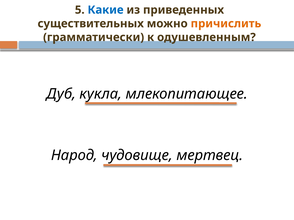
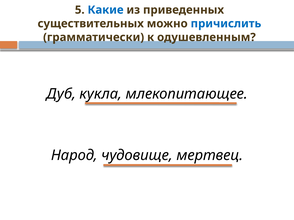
причислить colour: orange -> blue (226, 24)
